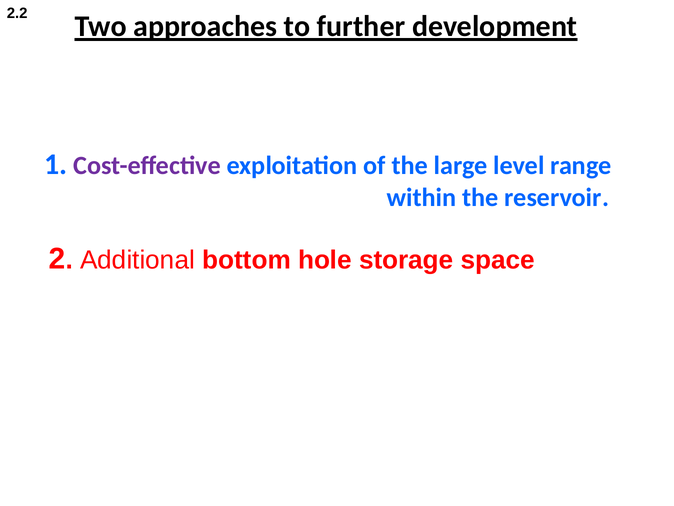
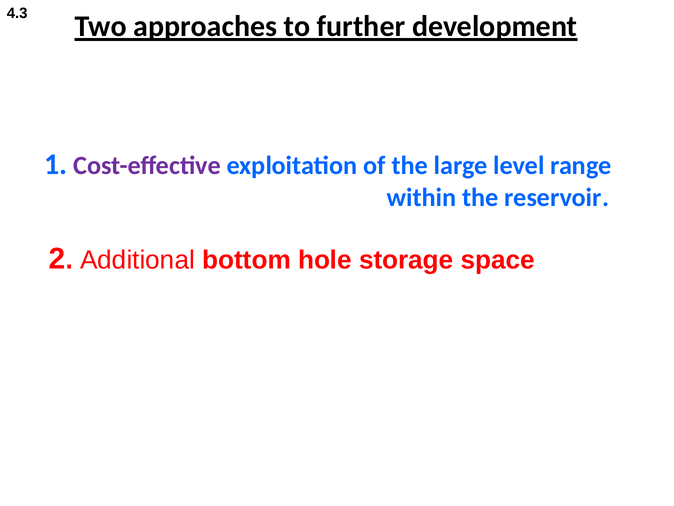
2.2: 2.2 -> 4.3 (17, 13)
